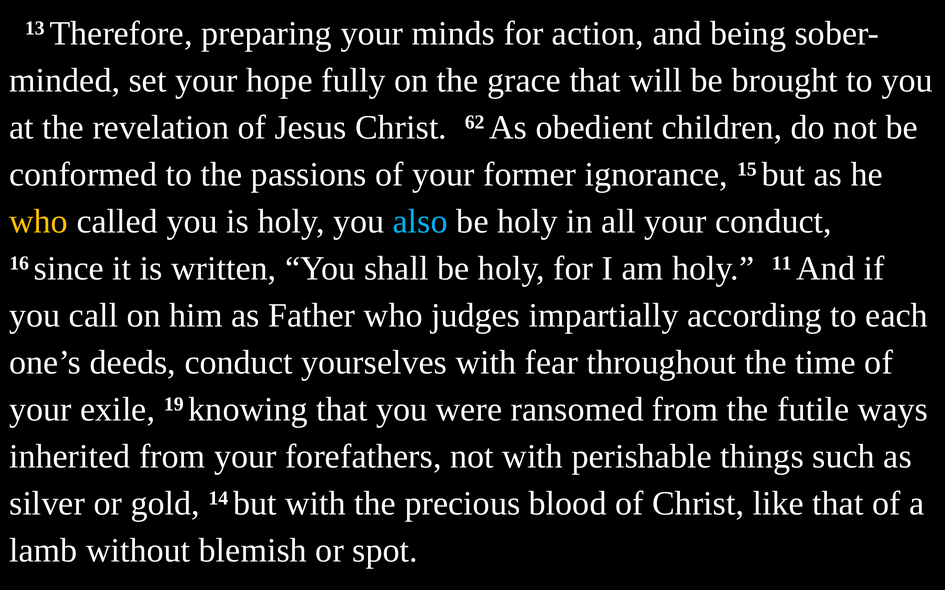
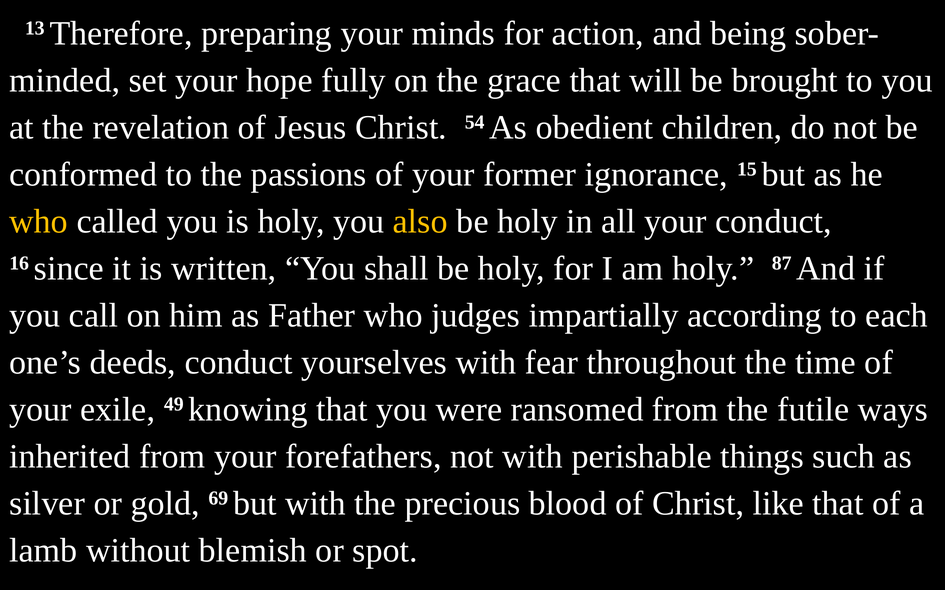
62: 62 -> 54 (475, 122)
also colour: light blue -> yellow (420, 222)
11: 11 -> 87 (782, 263)
19: 19 -> 49 (174, 405)
14: 14 -> 69 (218, 499)
